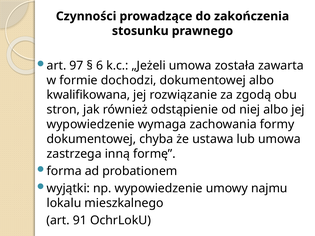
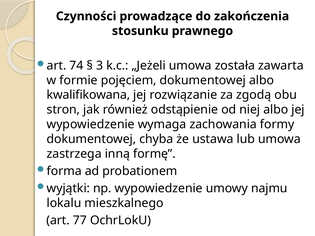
97: 97 -> 74 (76, 66)
6: 6 -> 3 (100, 66)
dochodzi: dochodzi -> pojęciem (129, 80)
91: 91 -> 77 (80, 221)
